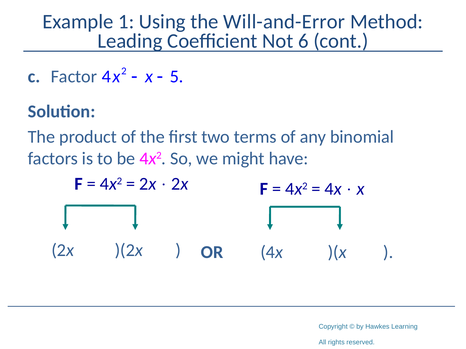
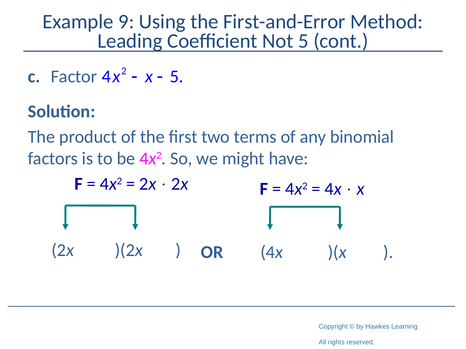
1: 1 -> 9 (126, 22)
Will-and-Error: Will-and-Error -> First-and-Error (284, 22)
Not 6: 6 -> 5 (303, 41)
